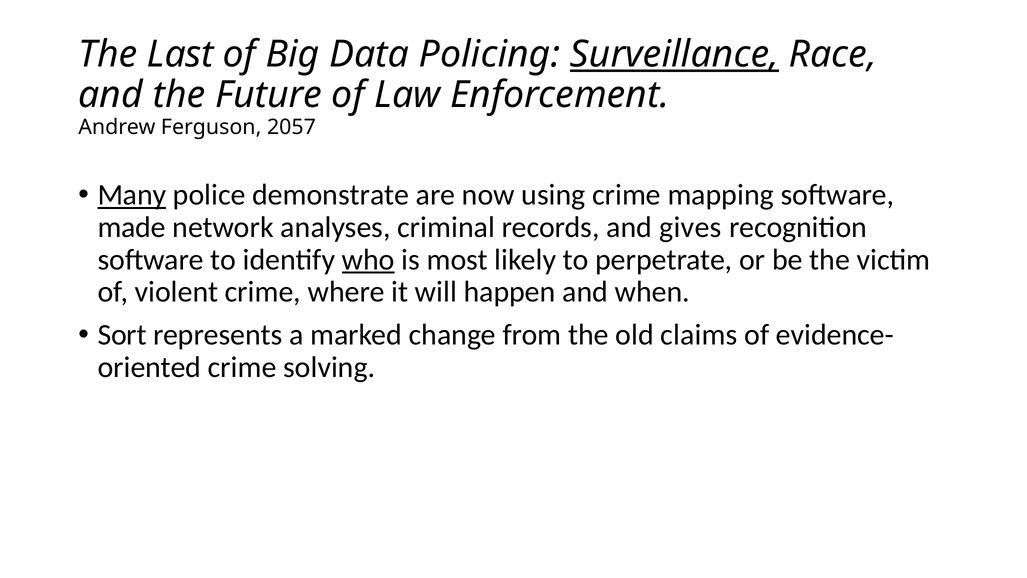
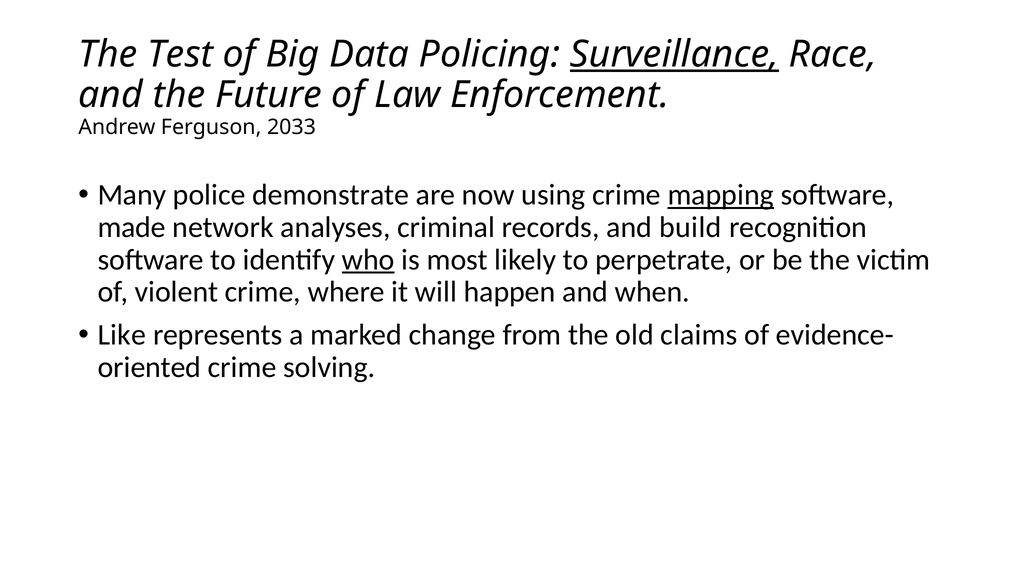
Last: Last -> Test (180, 55)
2057: 2057 -> 2033 (291, 127)
Many underline: present -> none (132, 195)
mapping underline: none -> present (721, 195)
gives: gives -> build (690, 227)
Sort: Sort -> Like (122, 335)
